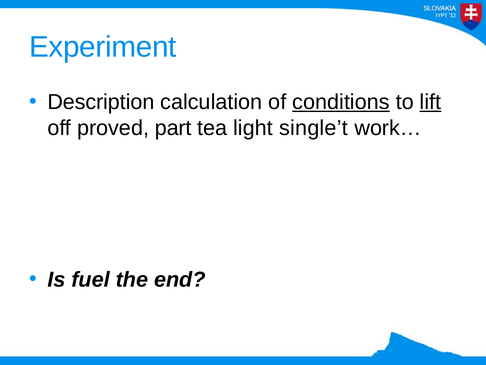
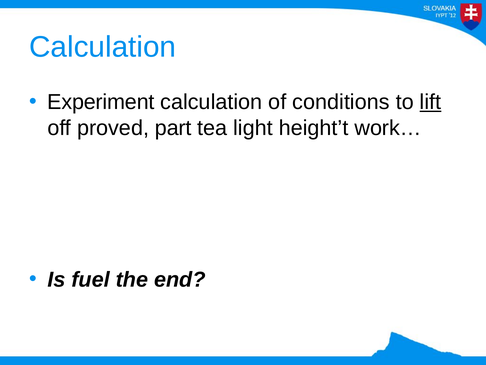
Experiment: Experiment -> Calculation (103, 47)
Description: Description -> Experiment (101, 102)
conditions underline: present -> none (341, 102)
single’t: single’t -> height’t (314, 128)
